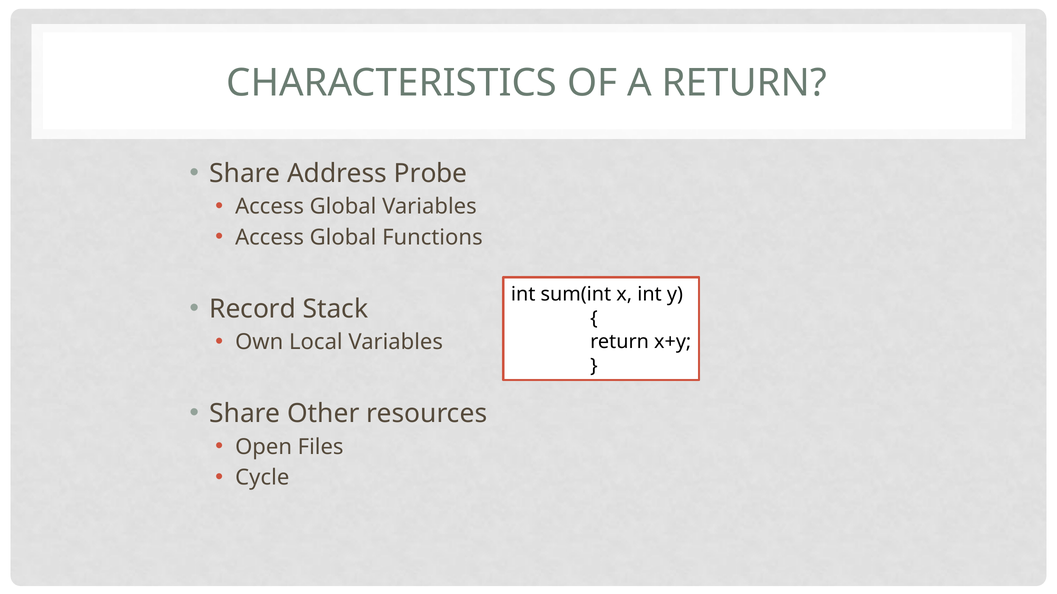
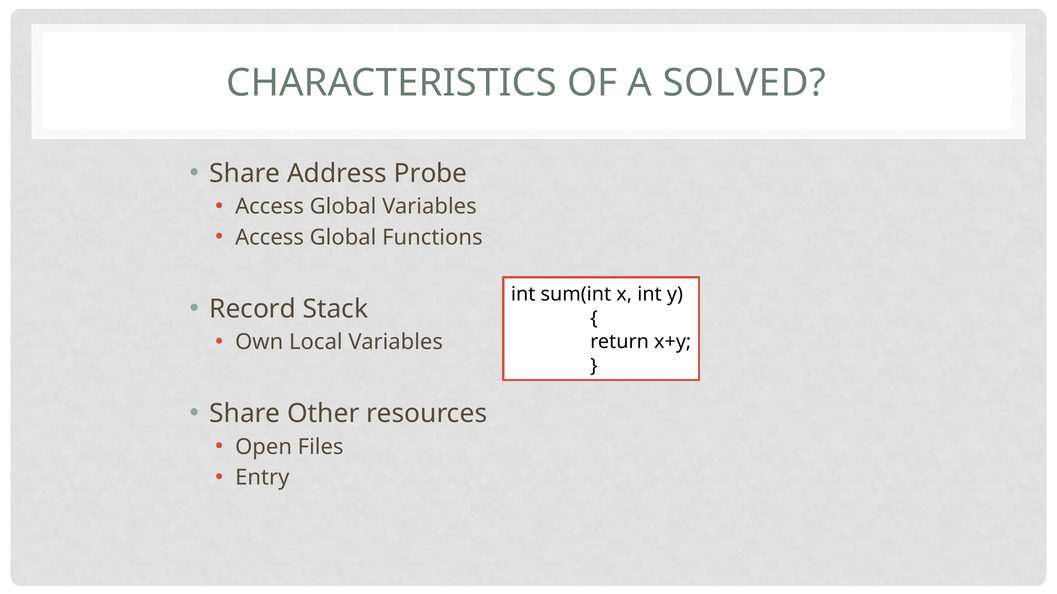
A RETURN: RETURN -> SOLVED (744, 83)
Cycle: Cycle -> Entry (262, 478)
